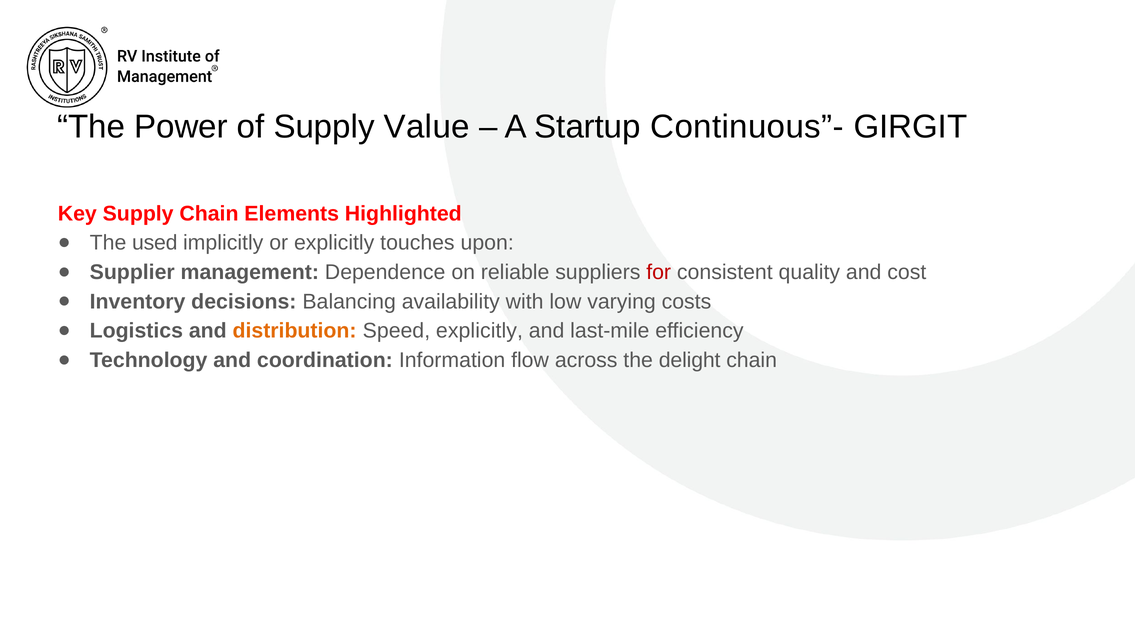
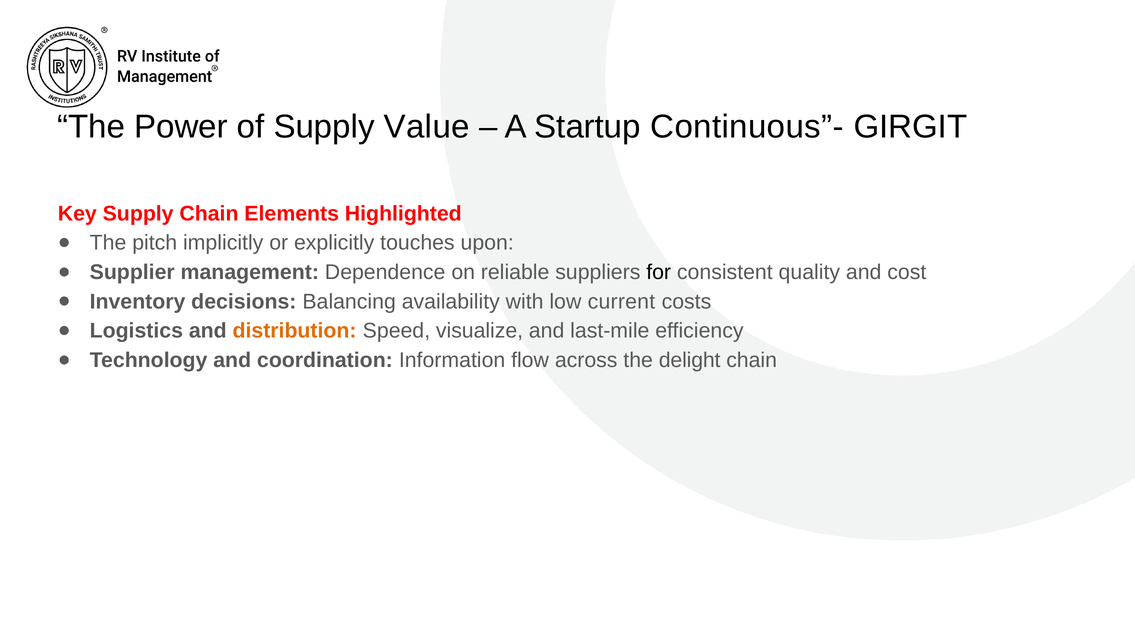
used: used -> pitch (155, 243)
for colour: red -> black (659, 272)
varying: varying -> current (621, 302)
Speed explicitly: explicitly -> visualize (480, 331)
